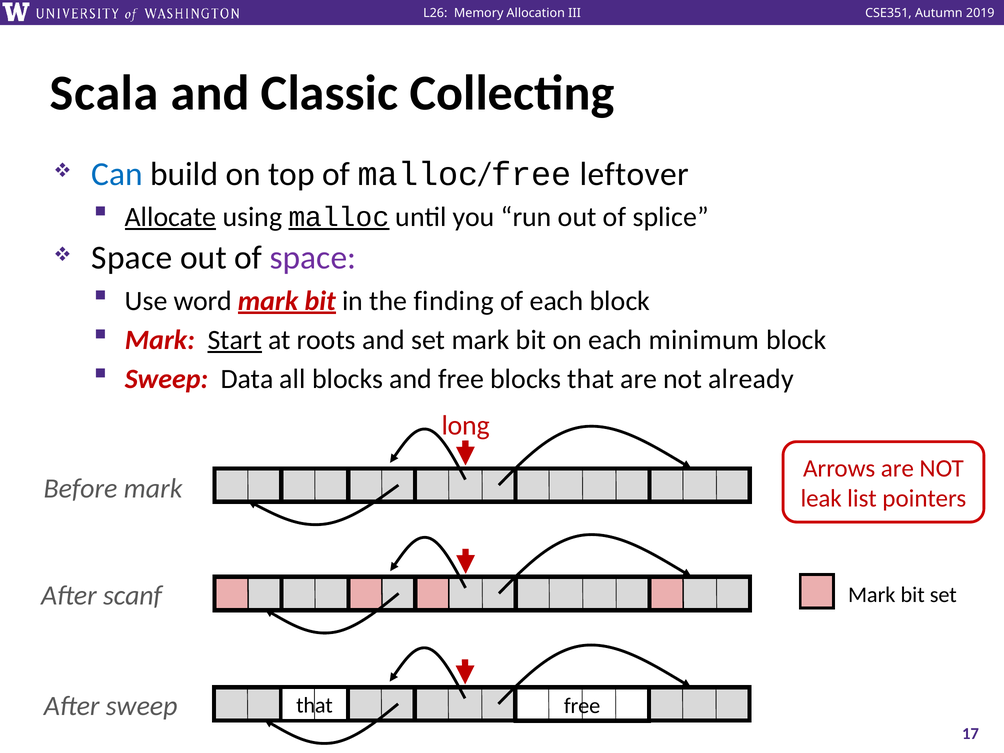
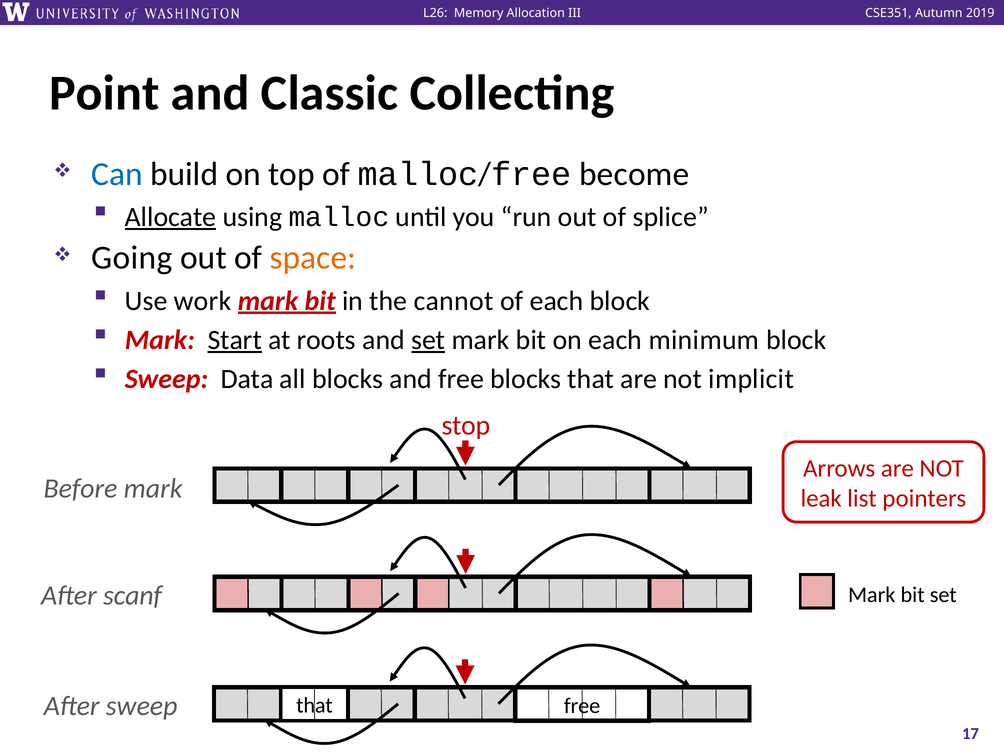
Scala: Scala -> Point (104, 93)
leftover: leftover -> become (634, 174)
malloc underline: present -> none (339, 217)
Space: Space -> Going (132, 258)
space colour: purple -> orange (313, 258)
word: word -> work (203, 301)
finding: finding -> cannot (454, 301)
set underline: none -> present (428, 340)
already: already -> implicit (751, 379)
long: long -> stop (466, 425)
